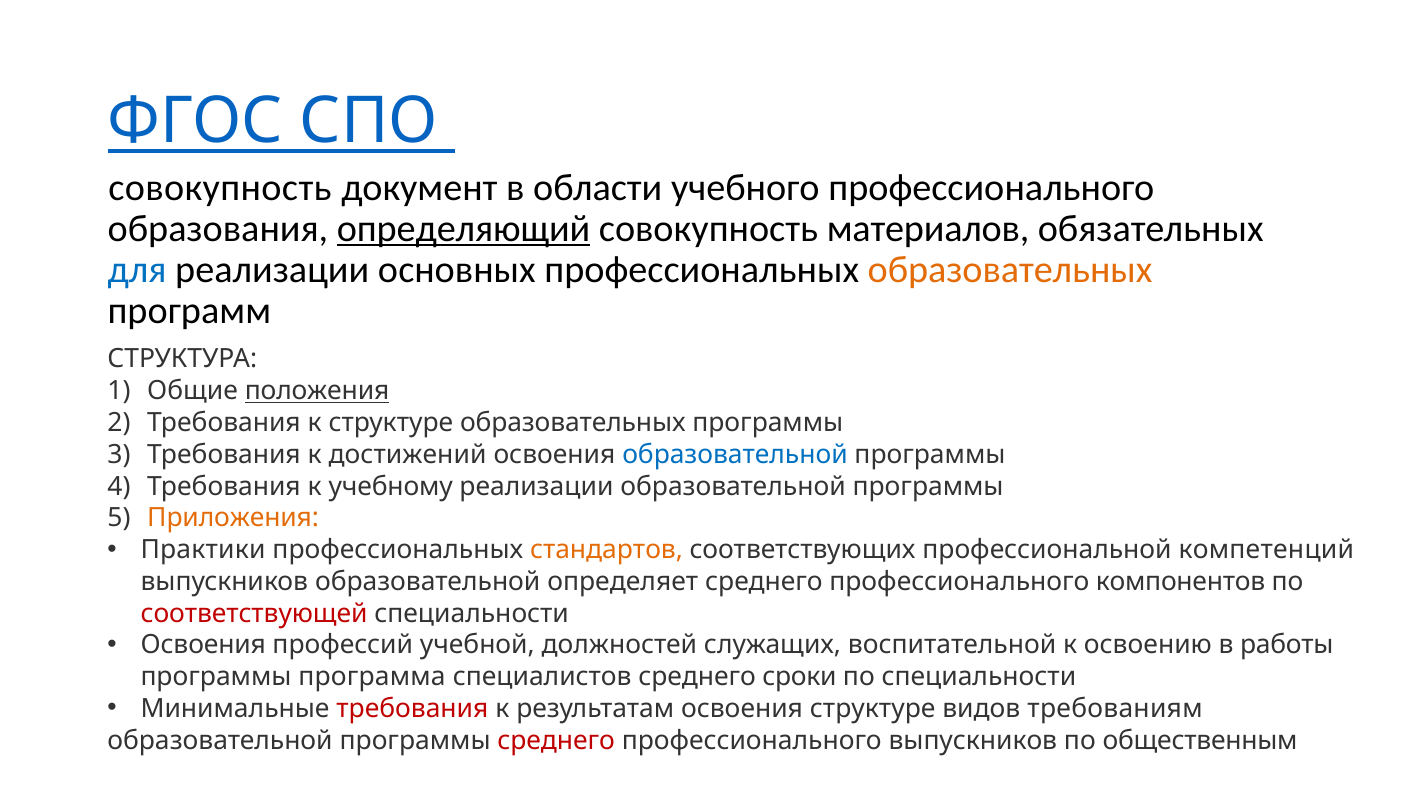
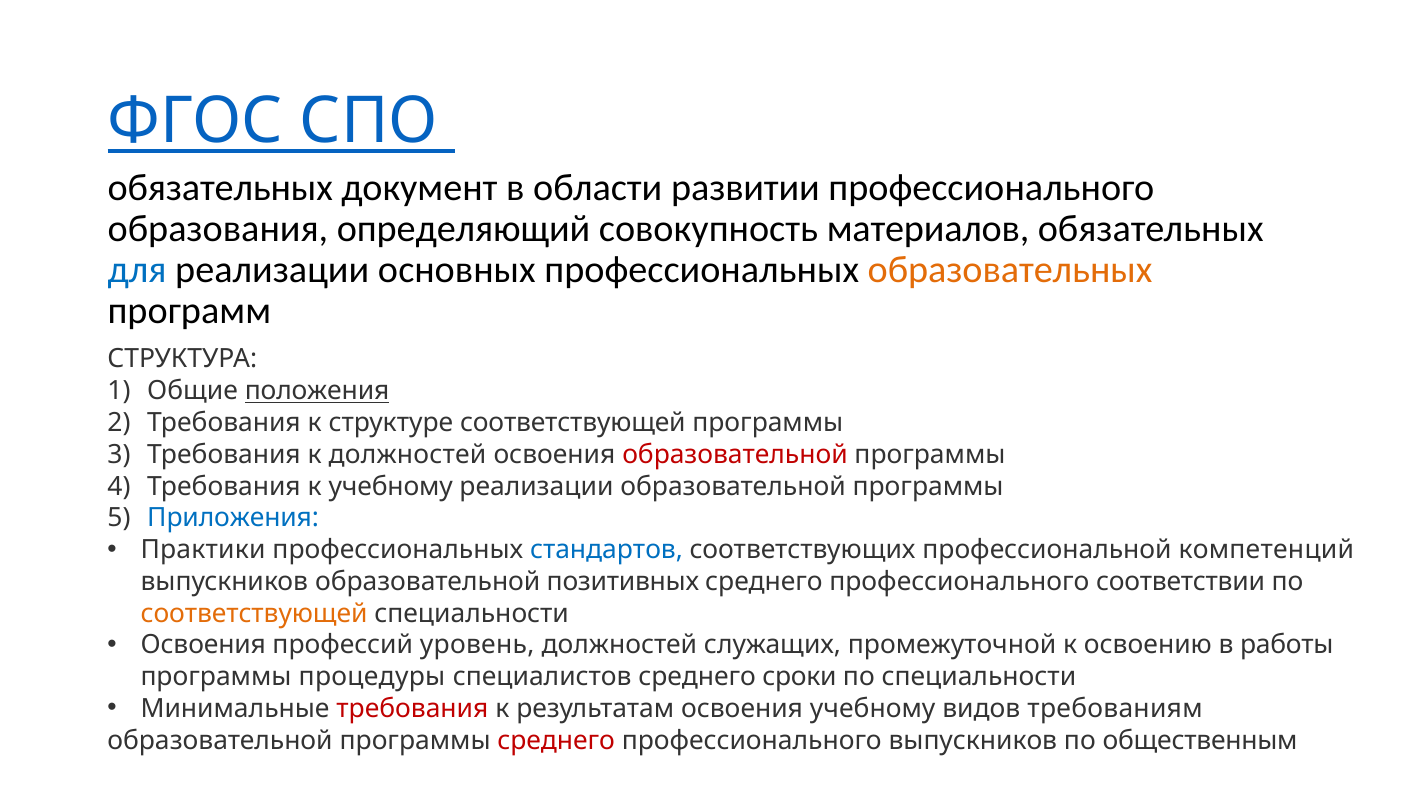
совокупность: совокупность -> обязательных (220, 188)
учебного: учебного -> развитии (745, 188)
определяющий underline: present -> none (464, 229)
структуре образовательных: образовательных -> соответствующей (573, 423)
к достижений: достижений -> должностей (407, 455)
образовательной colour: blue -> red (735, 455)
Приложения colour: orange -> blue (233, 518)
стандартов colour: orange -> blue (606, 550)
определяет: определяет -> позитивных (623, 582)
компонентов: компонентов -> соответствии (1181, 582)
соответствующей colour: red -> orange (254, 614)
учебной: учебной -> уровень (477, 645)
воспитательной: воспитательной -> промежуточной (952, 645)
программа: программа -> процедуры (372, 677)
освоения структуре: структуре -> учебному (873, 709)
